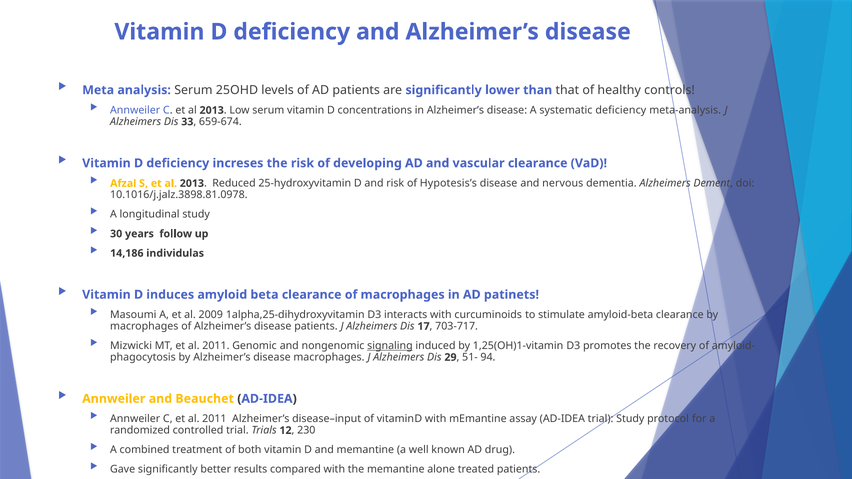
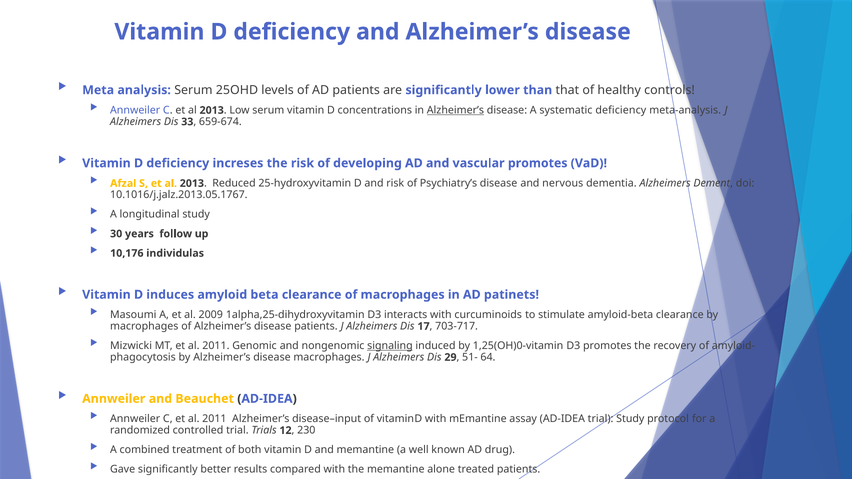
Alzheimer’s underline: none -> present (455, 110)
vascular clearance: clearance -> promotes (538, 163)
Hypotesis’s: Hypotesis’s -> Psychiatry’s (449, 183)
10.1016/j.jalz.3898.81.0978: 10.1016/j.jalz.3898.81.0978 -> 10.1016/j.jalz.2013.05.1767 (179, 195)
14,186: 14,186 -> 10,176 (127, 253)
1,25(OH)1-vitamin: 1,25(OH)1-vitamin -> 1,25(OH)0-vitamin (518, 346)
94: 94 -> 64 (488, 357)
